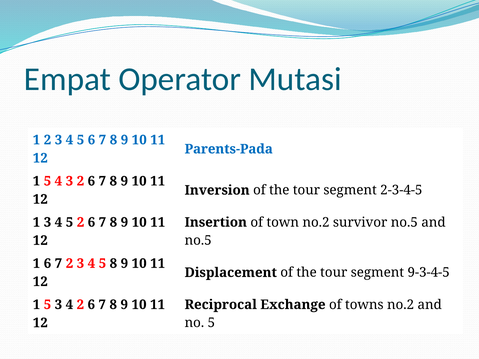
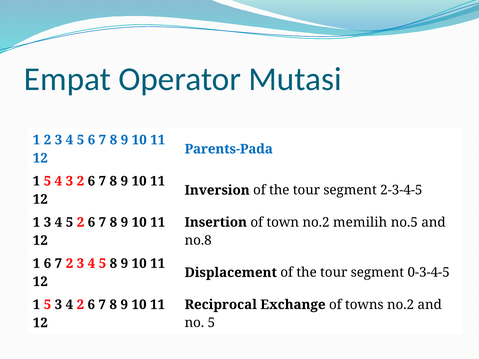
survivor: survivor -> memilih (360, 222)
no.5: no.5 -> no.8 (198, 241)
9-3-4-5: 9-3-4-5 -> 0-3-4-5 (429, 273)
